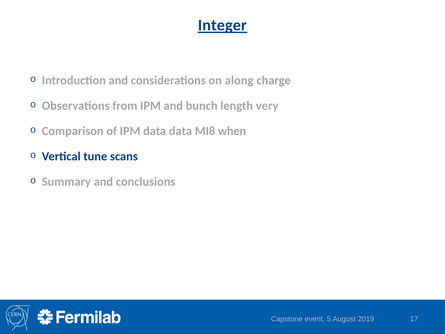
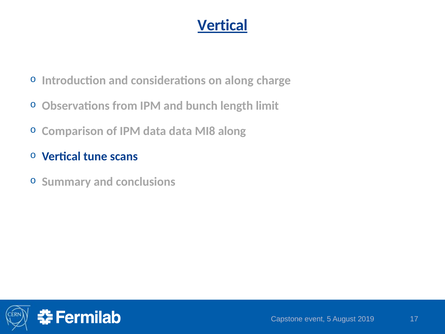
Integer: Integer -> Vertical (222, 25)
very: very -> limit (267, 106)
MI8 when: when -> along (232, 131)
